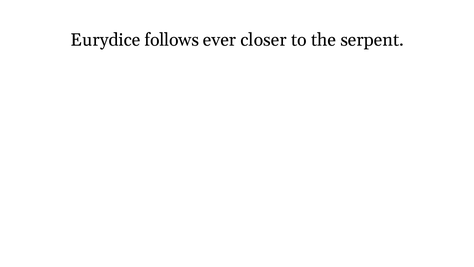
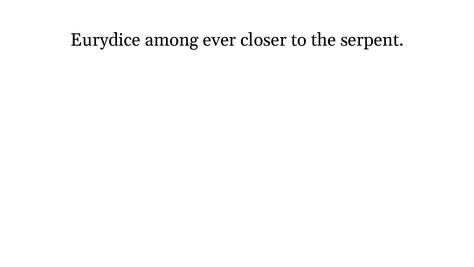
follows: follows -> among (172, 40)
